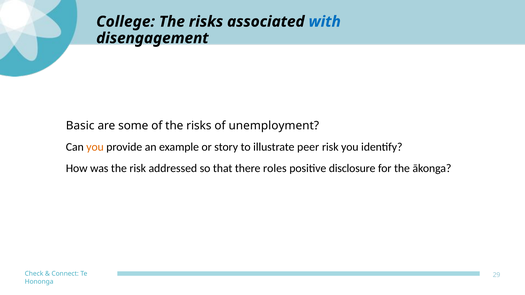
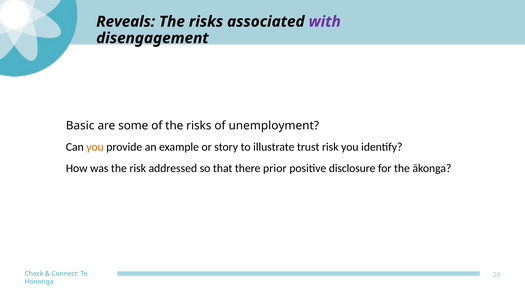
College: College -> Reveals (126, 22)
with colour: blue -> purple (325, 22)
peer: peer -> trust (308, 147)
roles: roles -> prior (275, 169)
